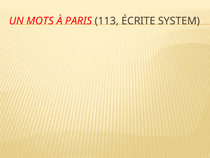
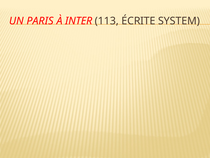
MOTS: MOTS -> PARIS (40, 21)
PARIS: PARIS -> INTER (79, 21)
